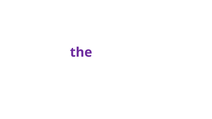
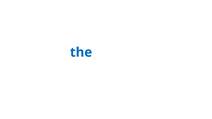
the colour: purple -> blue (81, 52)
